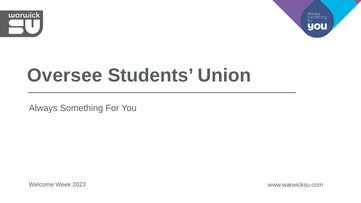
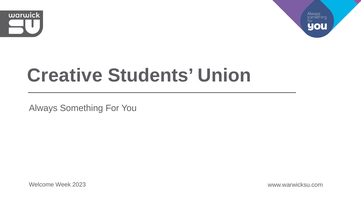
Oversee: Oversee -> Creative (65, 75)
